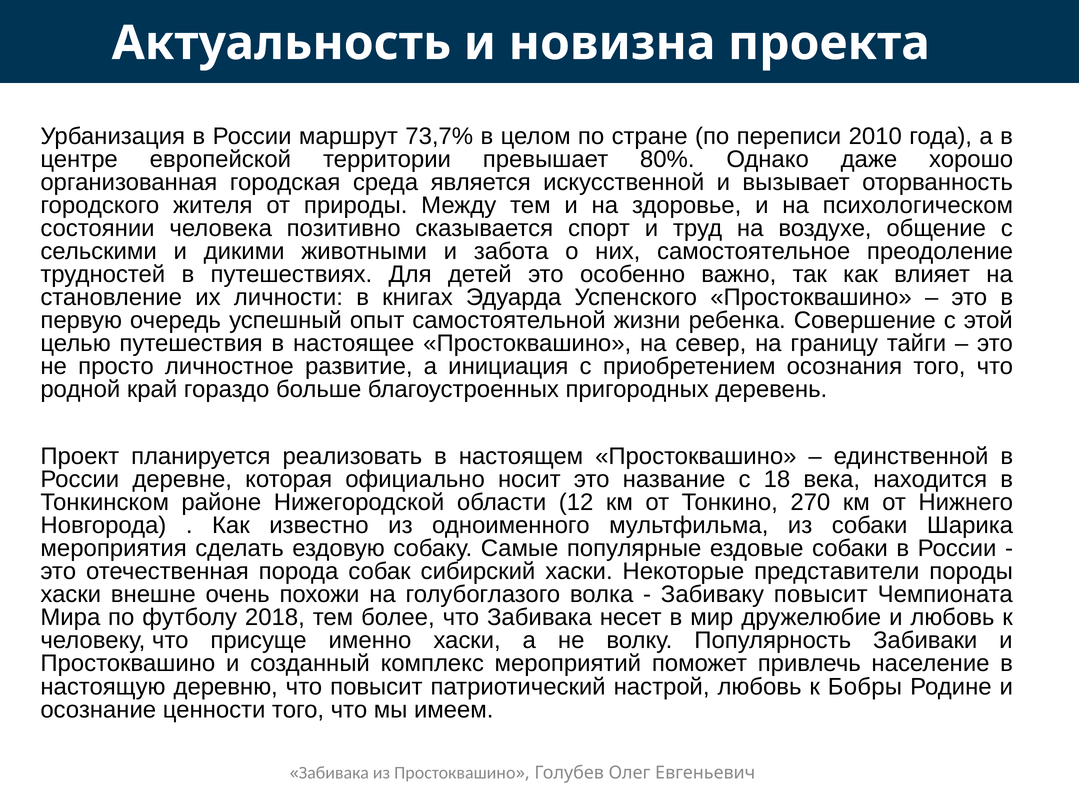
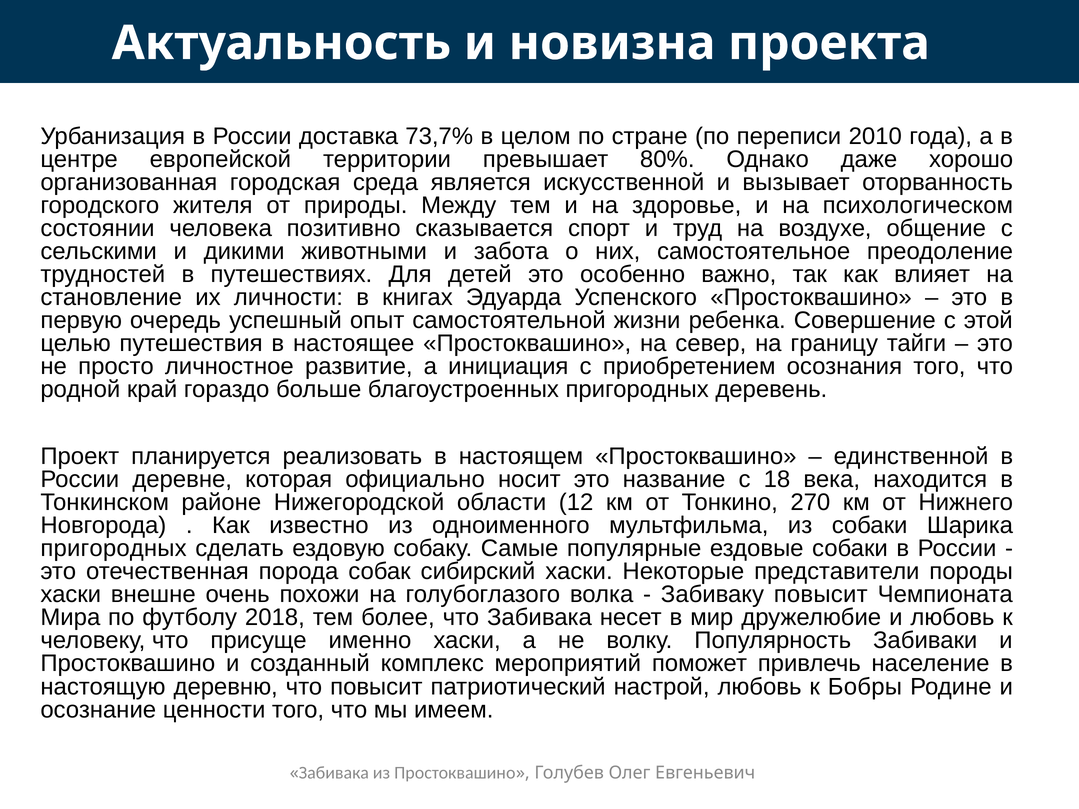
маршрут: маршрут -> доставка (349, 136)
мероприятия: мероприятия -> пригородных (114, 549)
